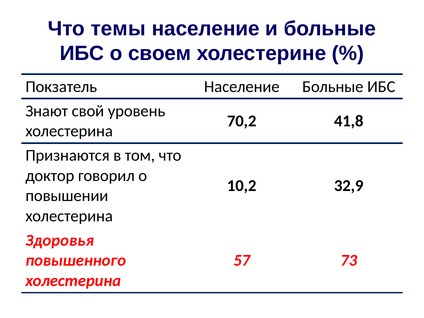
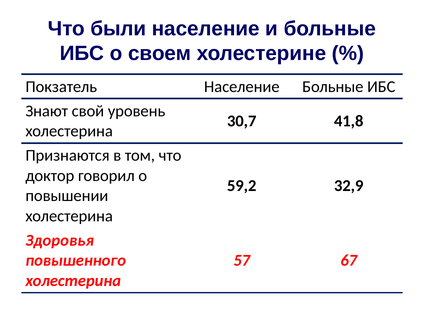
темы: темы -> были (118, 29)
70,2: 70,2 -> 30,7 (242, 121)
10,2: 10,2 -> 59,2 (242, 186)
73: 73 -> 67 (349, 261)
